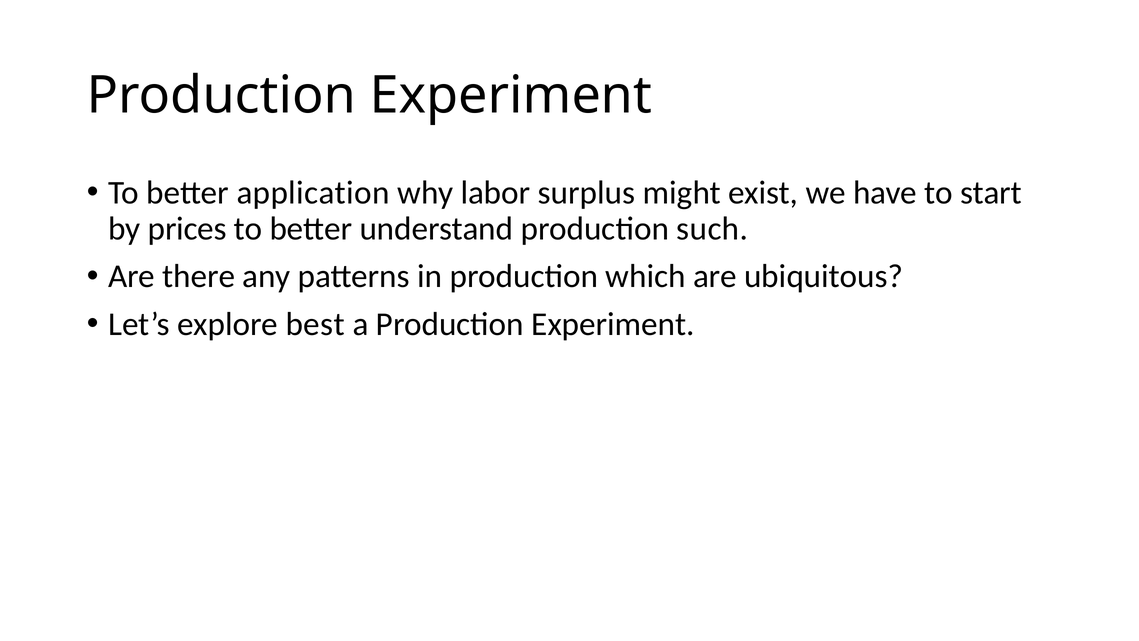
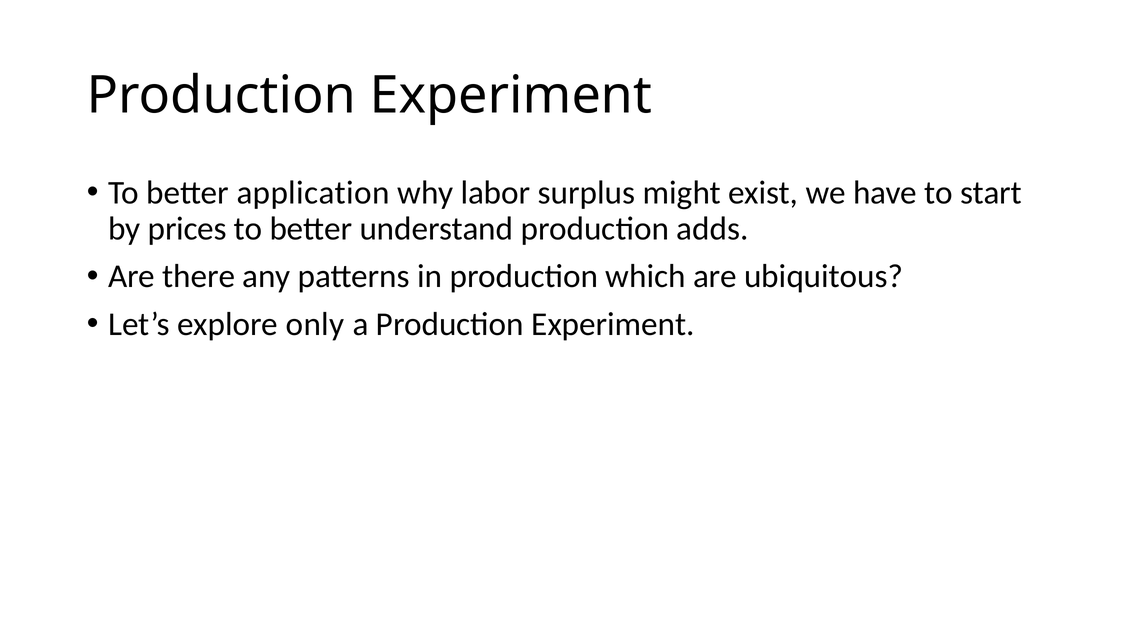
such: such -> adds (712, 228)
best: best -> only (315, 324)
